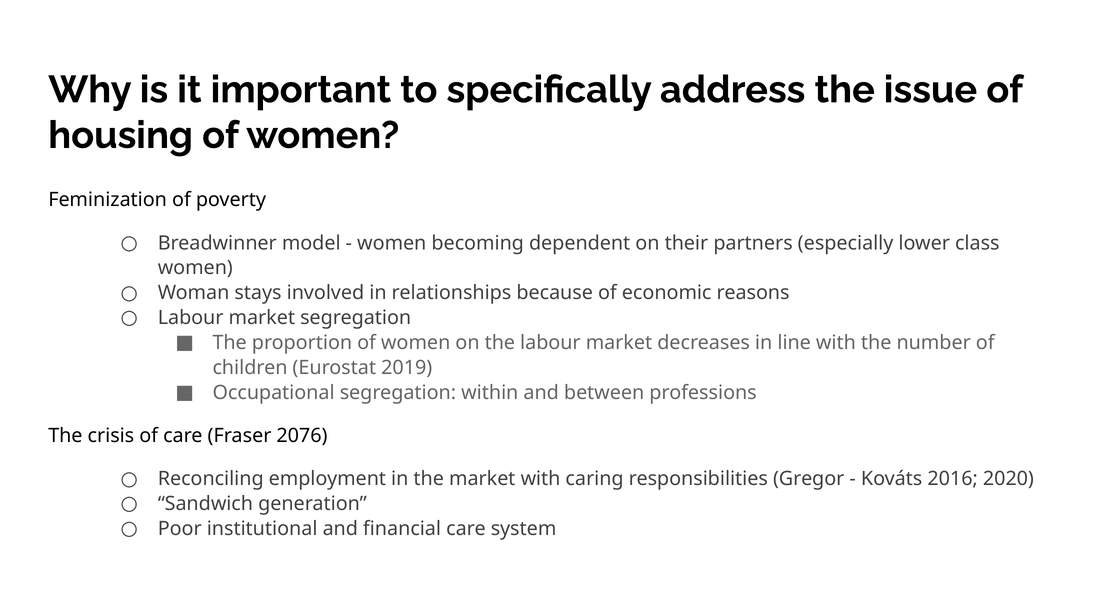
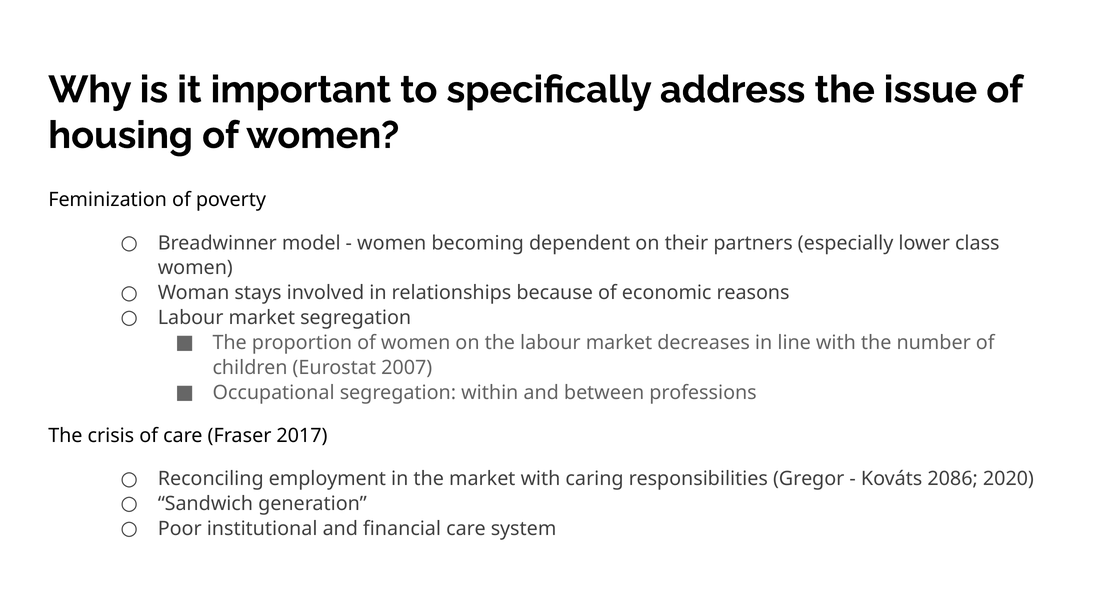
2019: 2019 -> 2007 (407, 368)
2076: 2076 -> 2017 (302, 436)
2016: 2016 -> 2086 (953, 479)
